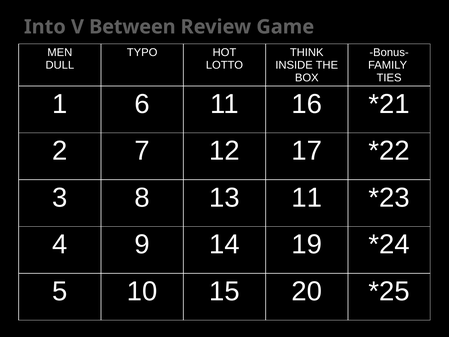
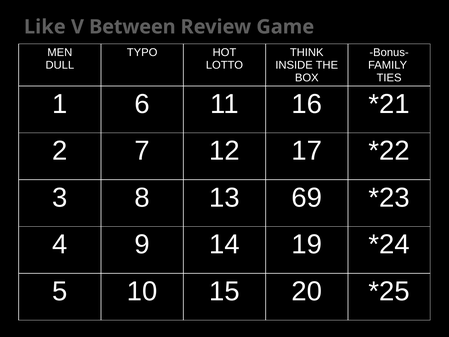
Into: Into -> Like (45, 27)
13 11: 11 -> 69 (307, 198)
